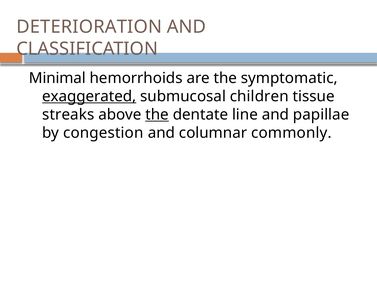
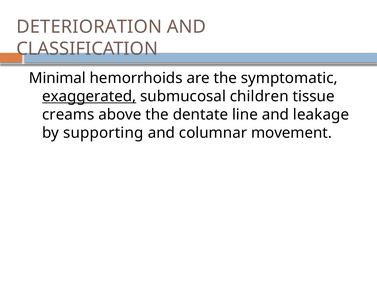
streaks: streaks -> creams (68, 114)
the underline: present -> none (157, 114)
papillae: papillae -> leakage (321, 114)
congestion: congestion -> supporting (103, 133)
commonly: commonly -> movement (292, 133)
